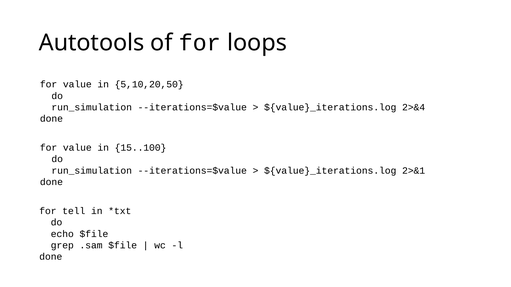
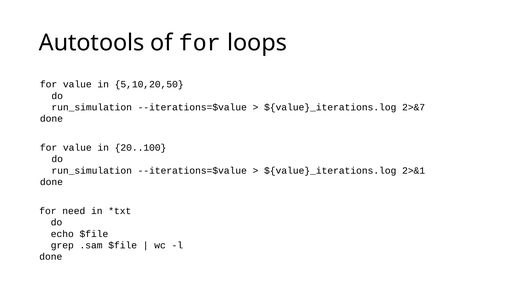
2>&4: 2>&4 -> 2>&7 (414, 107)
15..100: 15..100 -> 20..100 (141, 148)
tell: tell -> need (74, 211)
